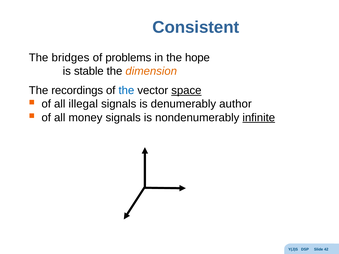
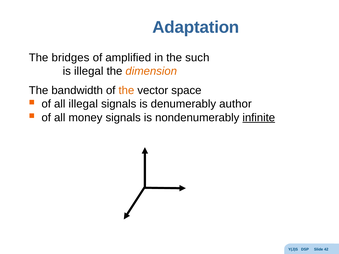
Consistent: Consistent -> Adaptation (196, 27)
problems: problems -> amplified (128, 58)
hope: hope -> such (197, 58)
is stable: stable -> illegal (89, 71)
recordings: recordings -> bandwidth (77, 91)
the colour: blue -> orange (126, 91)
space underline: present -> none (186, 91)
